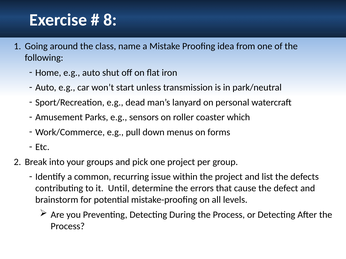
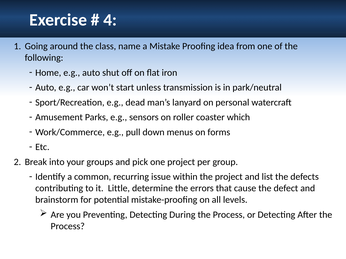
8: 8 -> 4 (110, 20)
Until: Until -> Little (119, 189)
